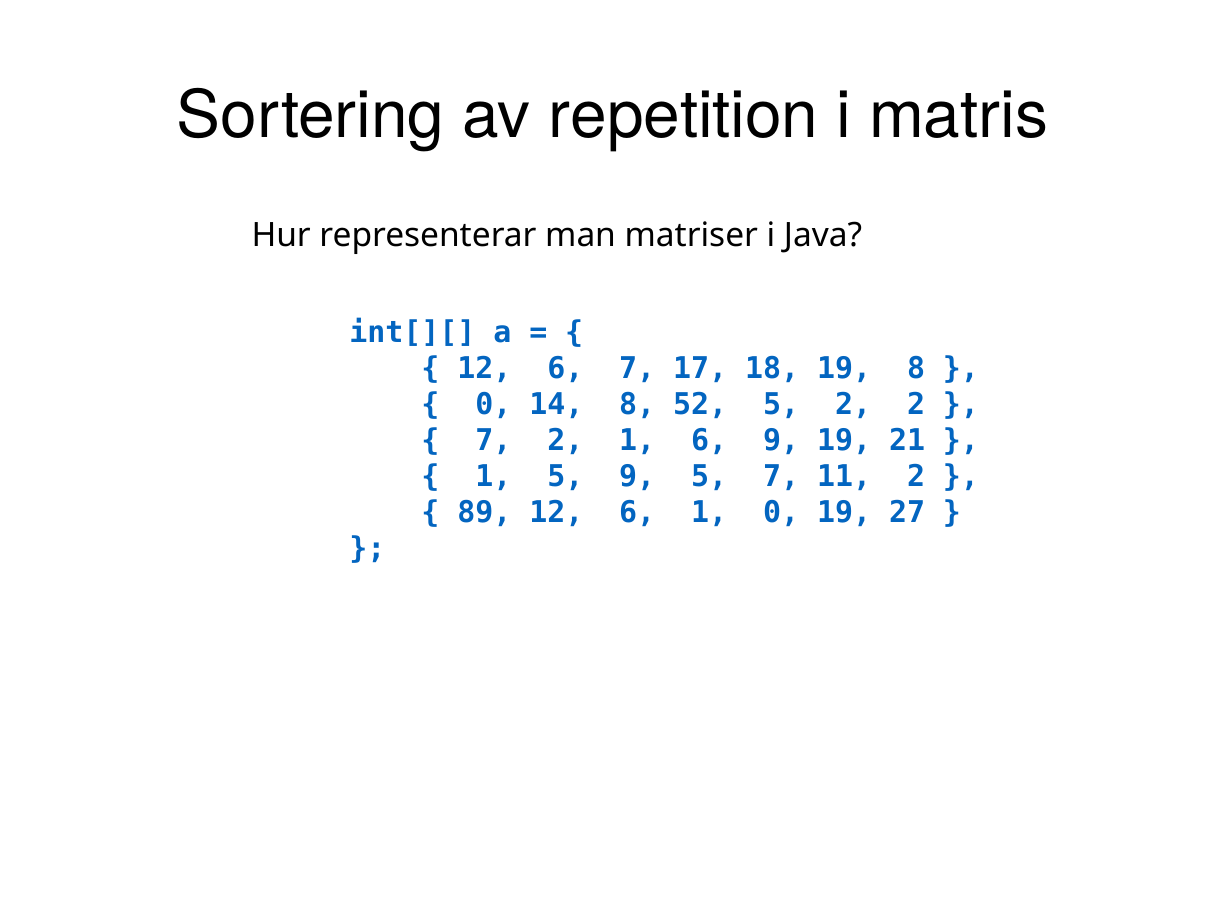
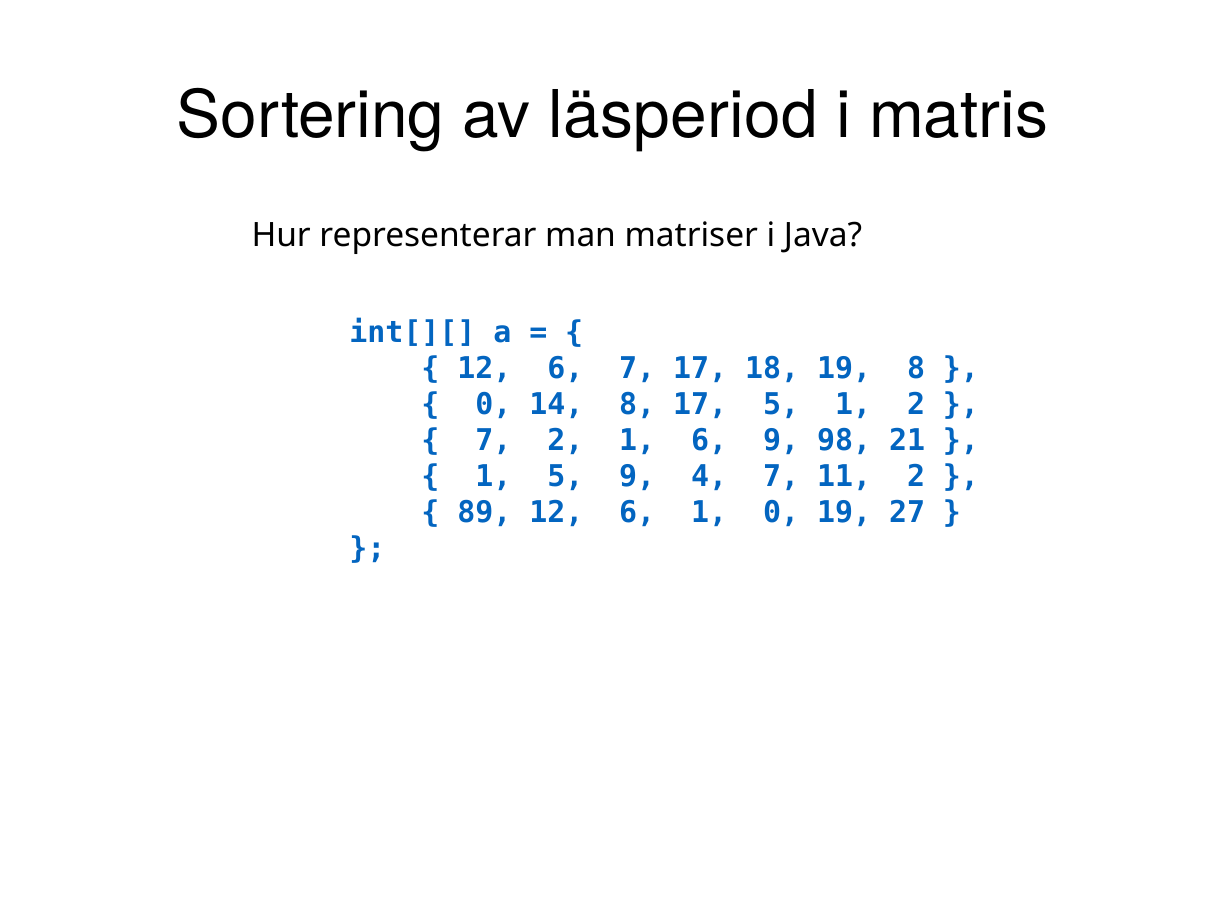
repetition: repetition -> läsperiod (683, 116)
8 52: 52 -> 17 (700, 405)
5 2: 2 -> 1 (853, 405)
9 19: 19 -> 98 (844, 440)
9 5: 5 -> 4 (709, 476)
